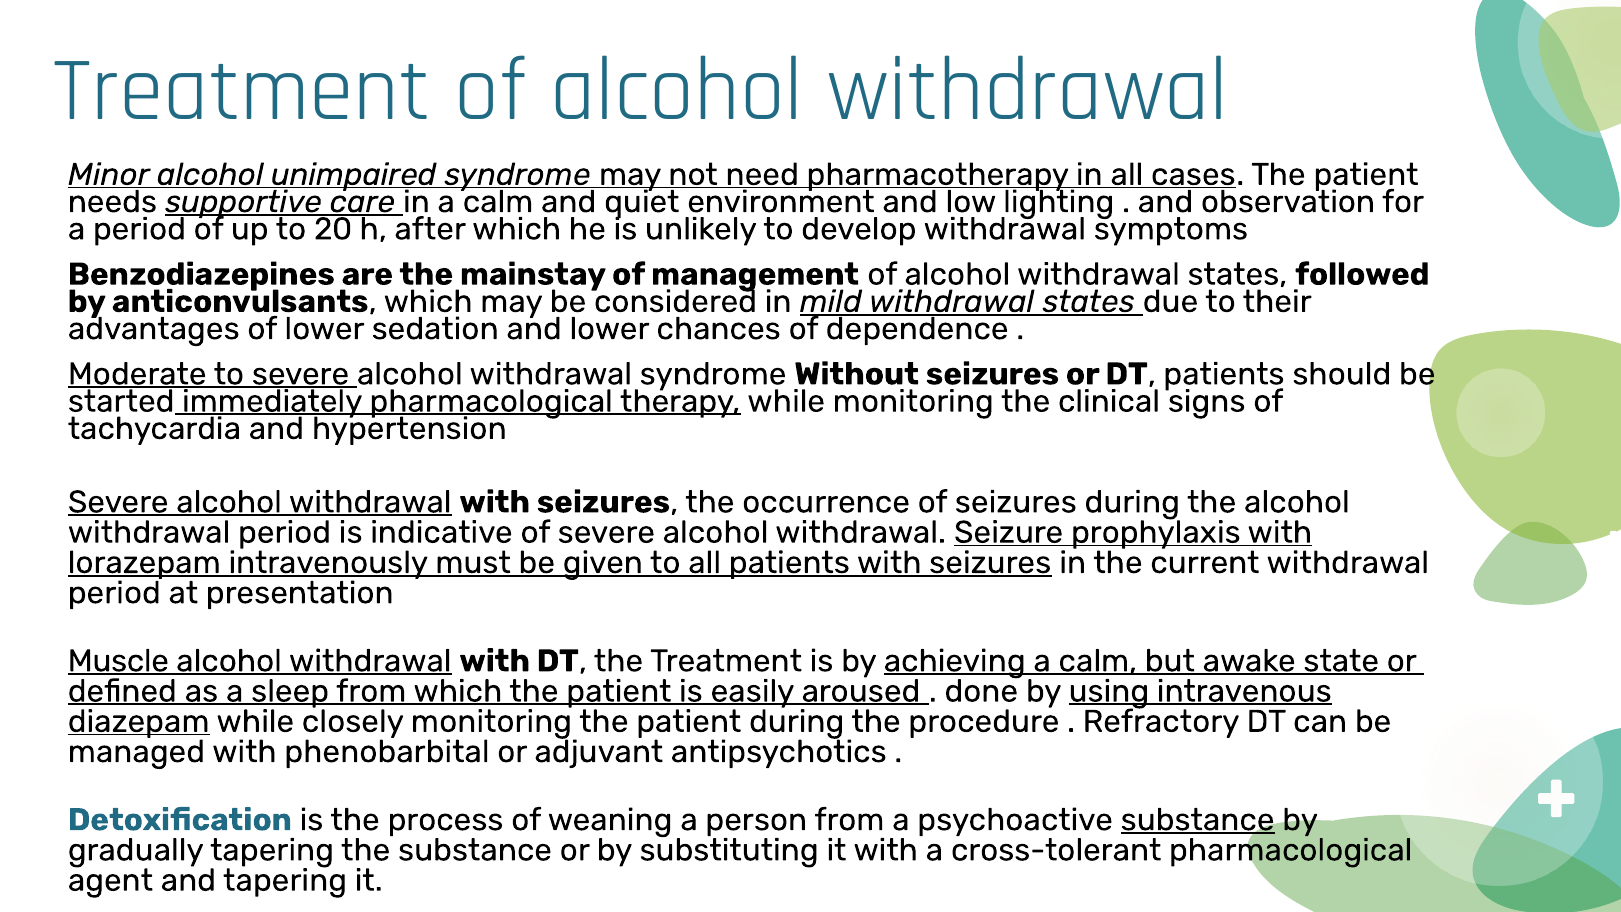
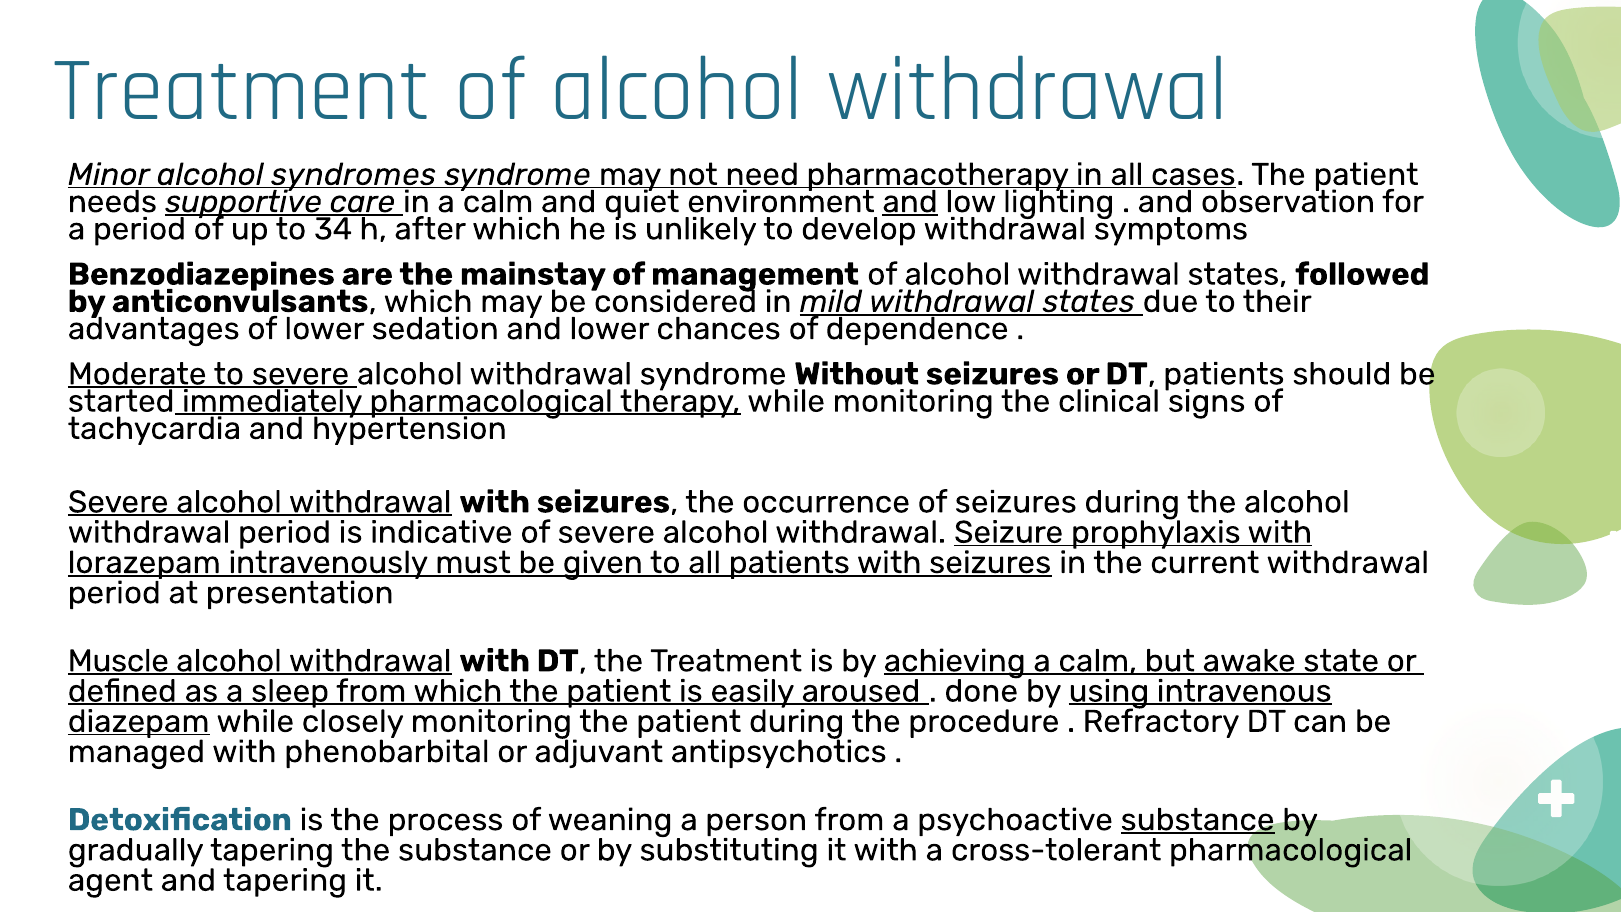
unimpaired: unimpaired -> syndromes (353, 174)
and underline: none -> present (910, 202)
20: 20 -> 34 (333, 229)
